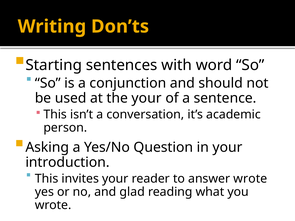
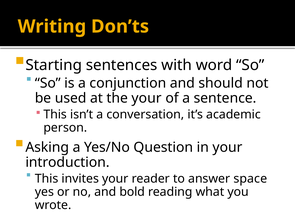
answer wrote: wrote -> space (250, 179)
glad: glad -> bold (132, 192)
